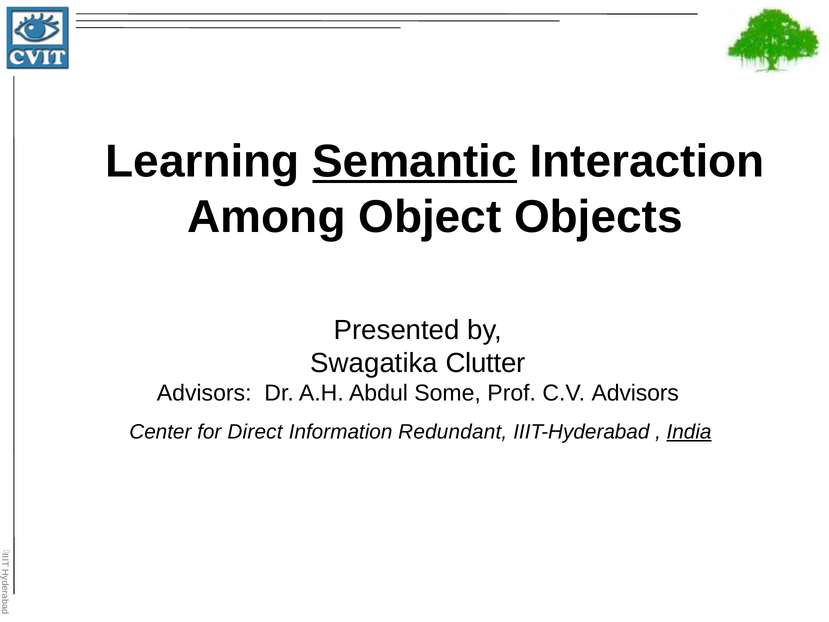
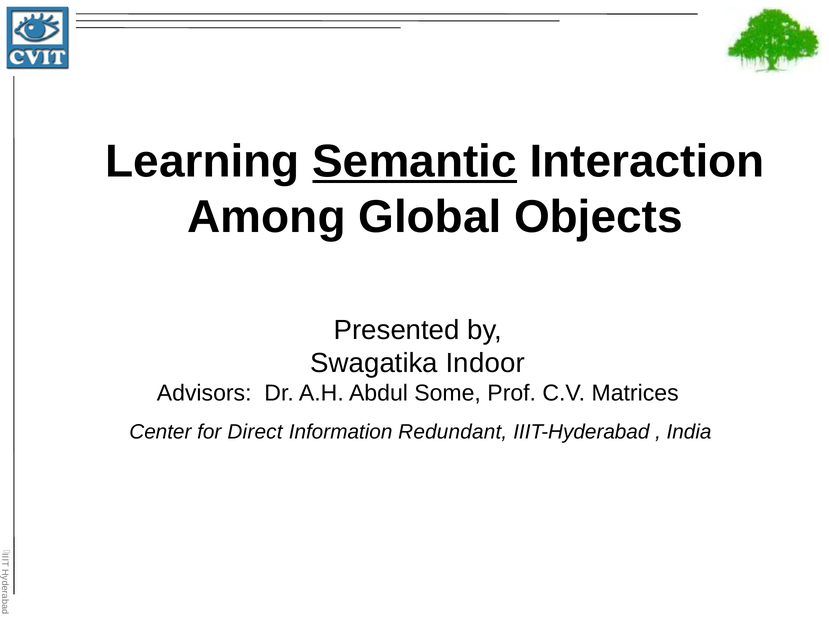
Object: Object -> Global (430, 217)
Clutter: Clutter -> Indoor (485, 363)
C.V Advisors: Advisors -> Matrices (635, 393)
India underline: present -> none (689, 432)
